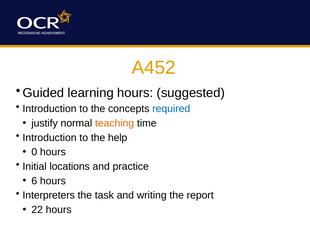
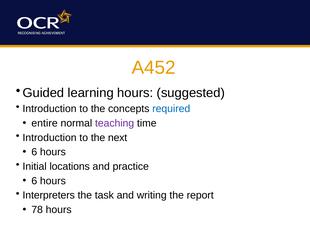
justify: justify -> entire (45, 123)
teaching colour: orange -> purple (115, 123)
help: help -> next (118, 138)
0: 0 -> 6 (34, 152)
22: 22 -> 78 (37, 210)
